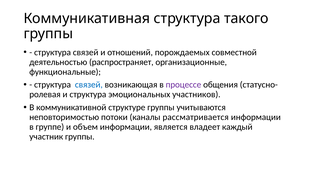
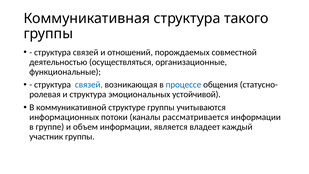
распространяет: распространяет -> осуществляться (121, 62)
процессе colour: purple -> blue (183, 85)
участников: участников -> устойчивой (196, 94)
неповторимостью: неповторимостью -> информационных (64, 117)
